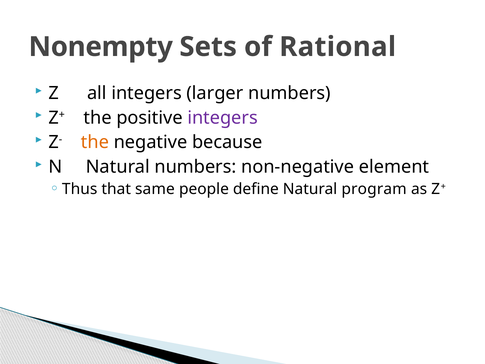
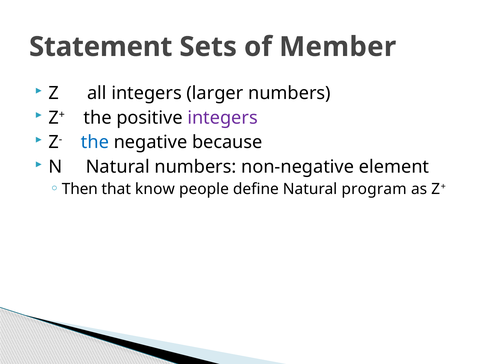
Nonempty: Nonempty -> Statement (101, 47)
Rational: Rational -> Member (338, 47)
the colour: orange -> blue (95, 142)
Thus: Thus -> Then (80, 189)
same: same -> know (155, 189)
